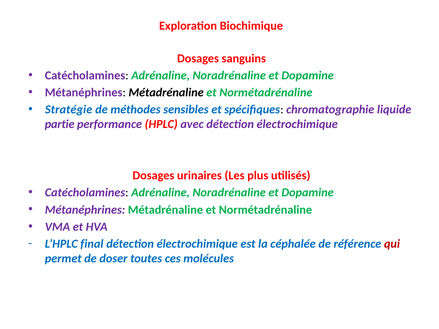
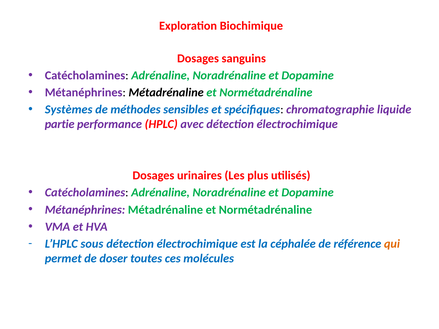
Stratégie: Stratégie -> Systèmes (69, 110)
final: final -> sous (92, 244)
qui colour: red -> orange (392, 244)
